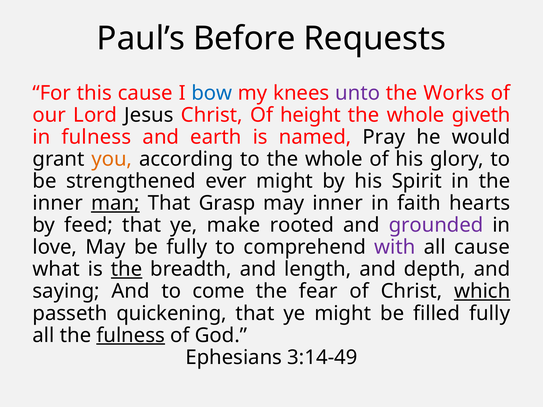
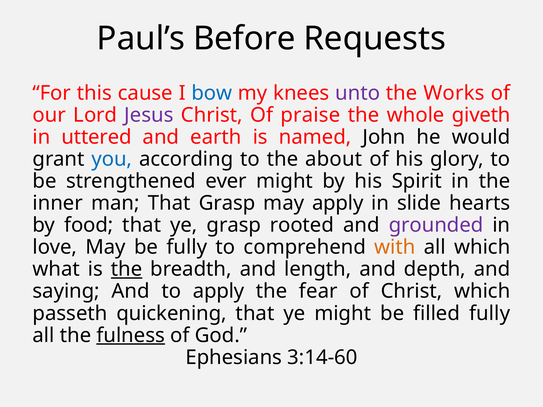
Jesus colour: black -> purple (149, 115)
height: height -> praise (310, 115)
in fulness: fulness -> uttered (97, 137)
Pray: Pray -> John (384, 137)
you colour: orange -> blue (112, 159)
to the whole: whole -> about (334, 159)
man underline: present -> none (115, 203)
may inner: inner -> apply (338, 203)
faith: faith -> slide (419, 203)
feed: feed -> food (89, 225)
ye make: make -> grasp (234, 225)
with colour: purple -> orange (395, 247)
all cause: cause -> which (482, 247)
to come: come -> apply (218, 291)
which underline: present -> none (482, 291)
3:14-49: 3:14-49 -> 3:14-60 (322, 358)
